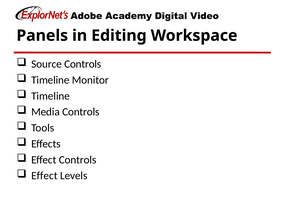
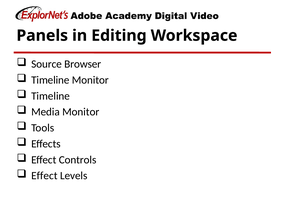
Source Controls: Controls -> Browser (83, 64)
Media Controls: Controls -> Monitor (81, 112)
